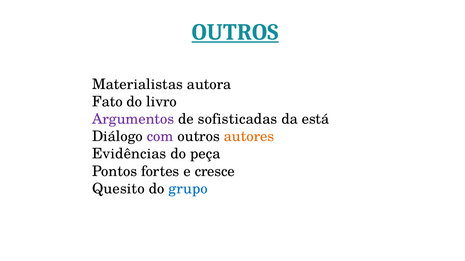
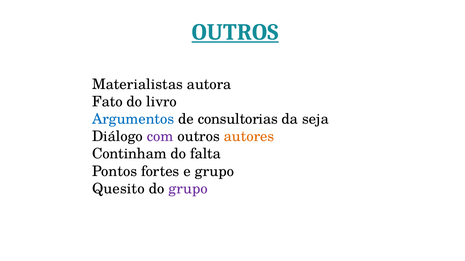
Argumentos colour: purple -> blue (133, 119)
sofisticadas: sofisticadas -> consultorias (238, 119)
está: está -> seja (315, 119)
Evidências: Evidências -> Continham (129, 154)
peça: peça -> falta (205, 154)
e cresce: cresce -> grupo (215, 172)
grupo colour: blue -> purple (188, 189)
